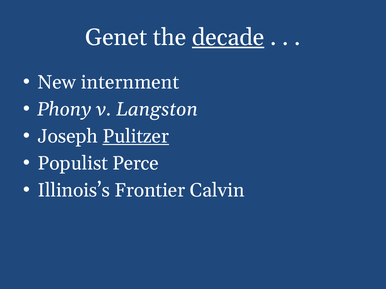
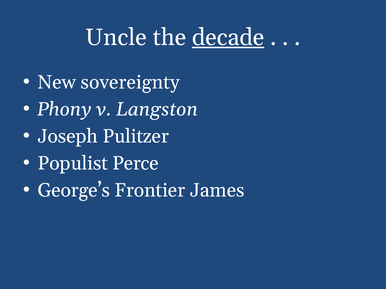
Genet: Genet -> Uncle (116, 37)
internment: internment -> sovereignty (130, 82)
Pulitzer underline: present -> none (136, 136)
Illinois’s: Illinois’s -> George’s (74, 190)
Calvin: Calvin -> James (217, 190)
